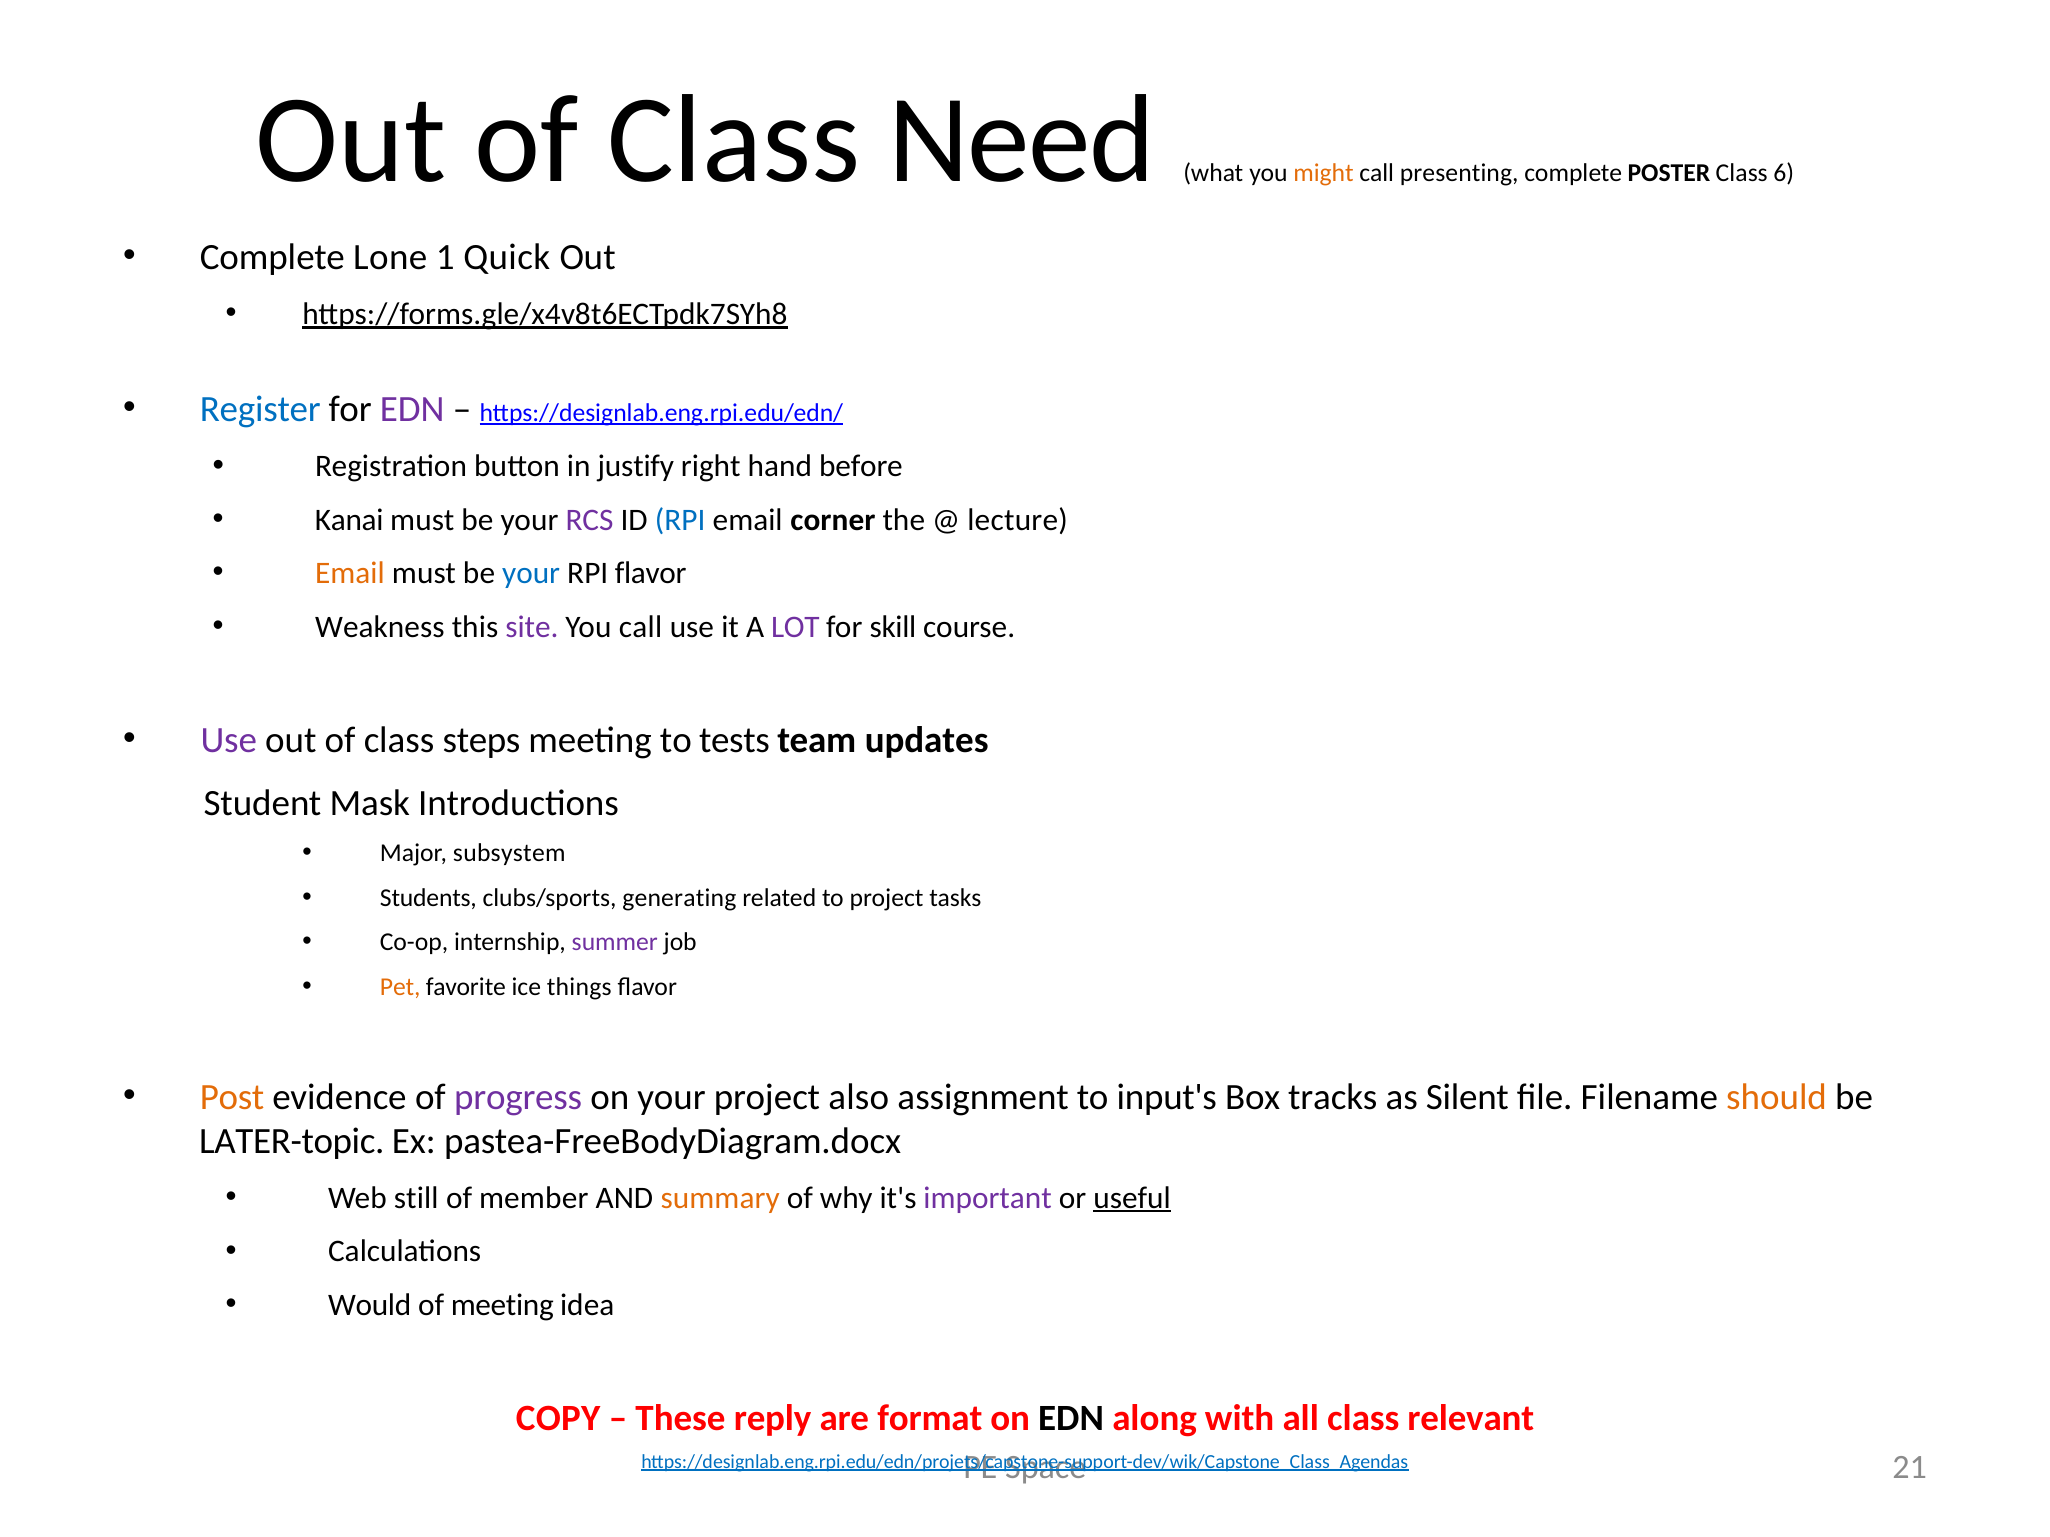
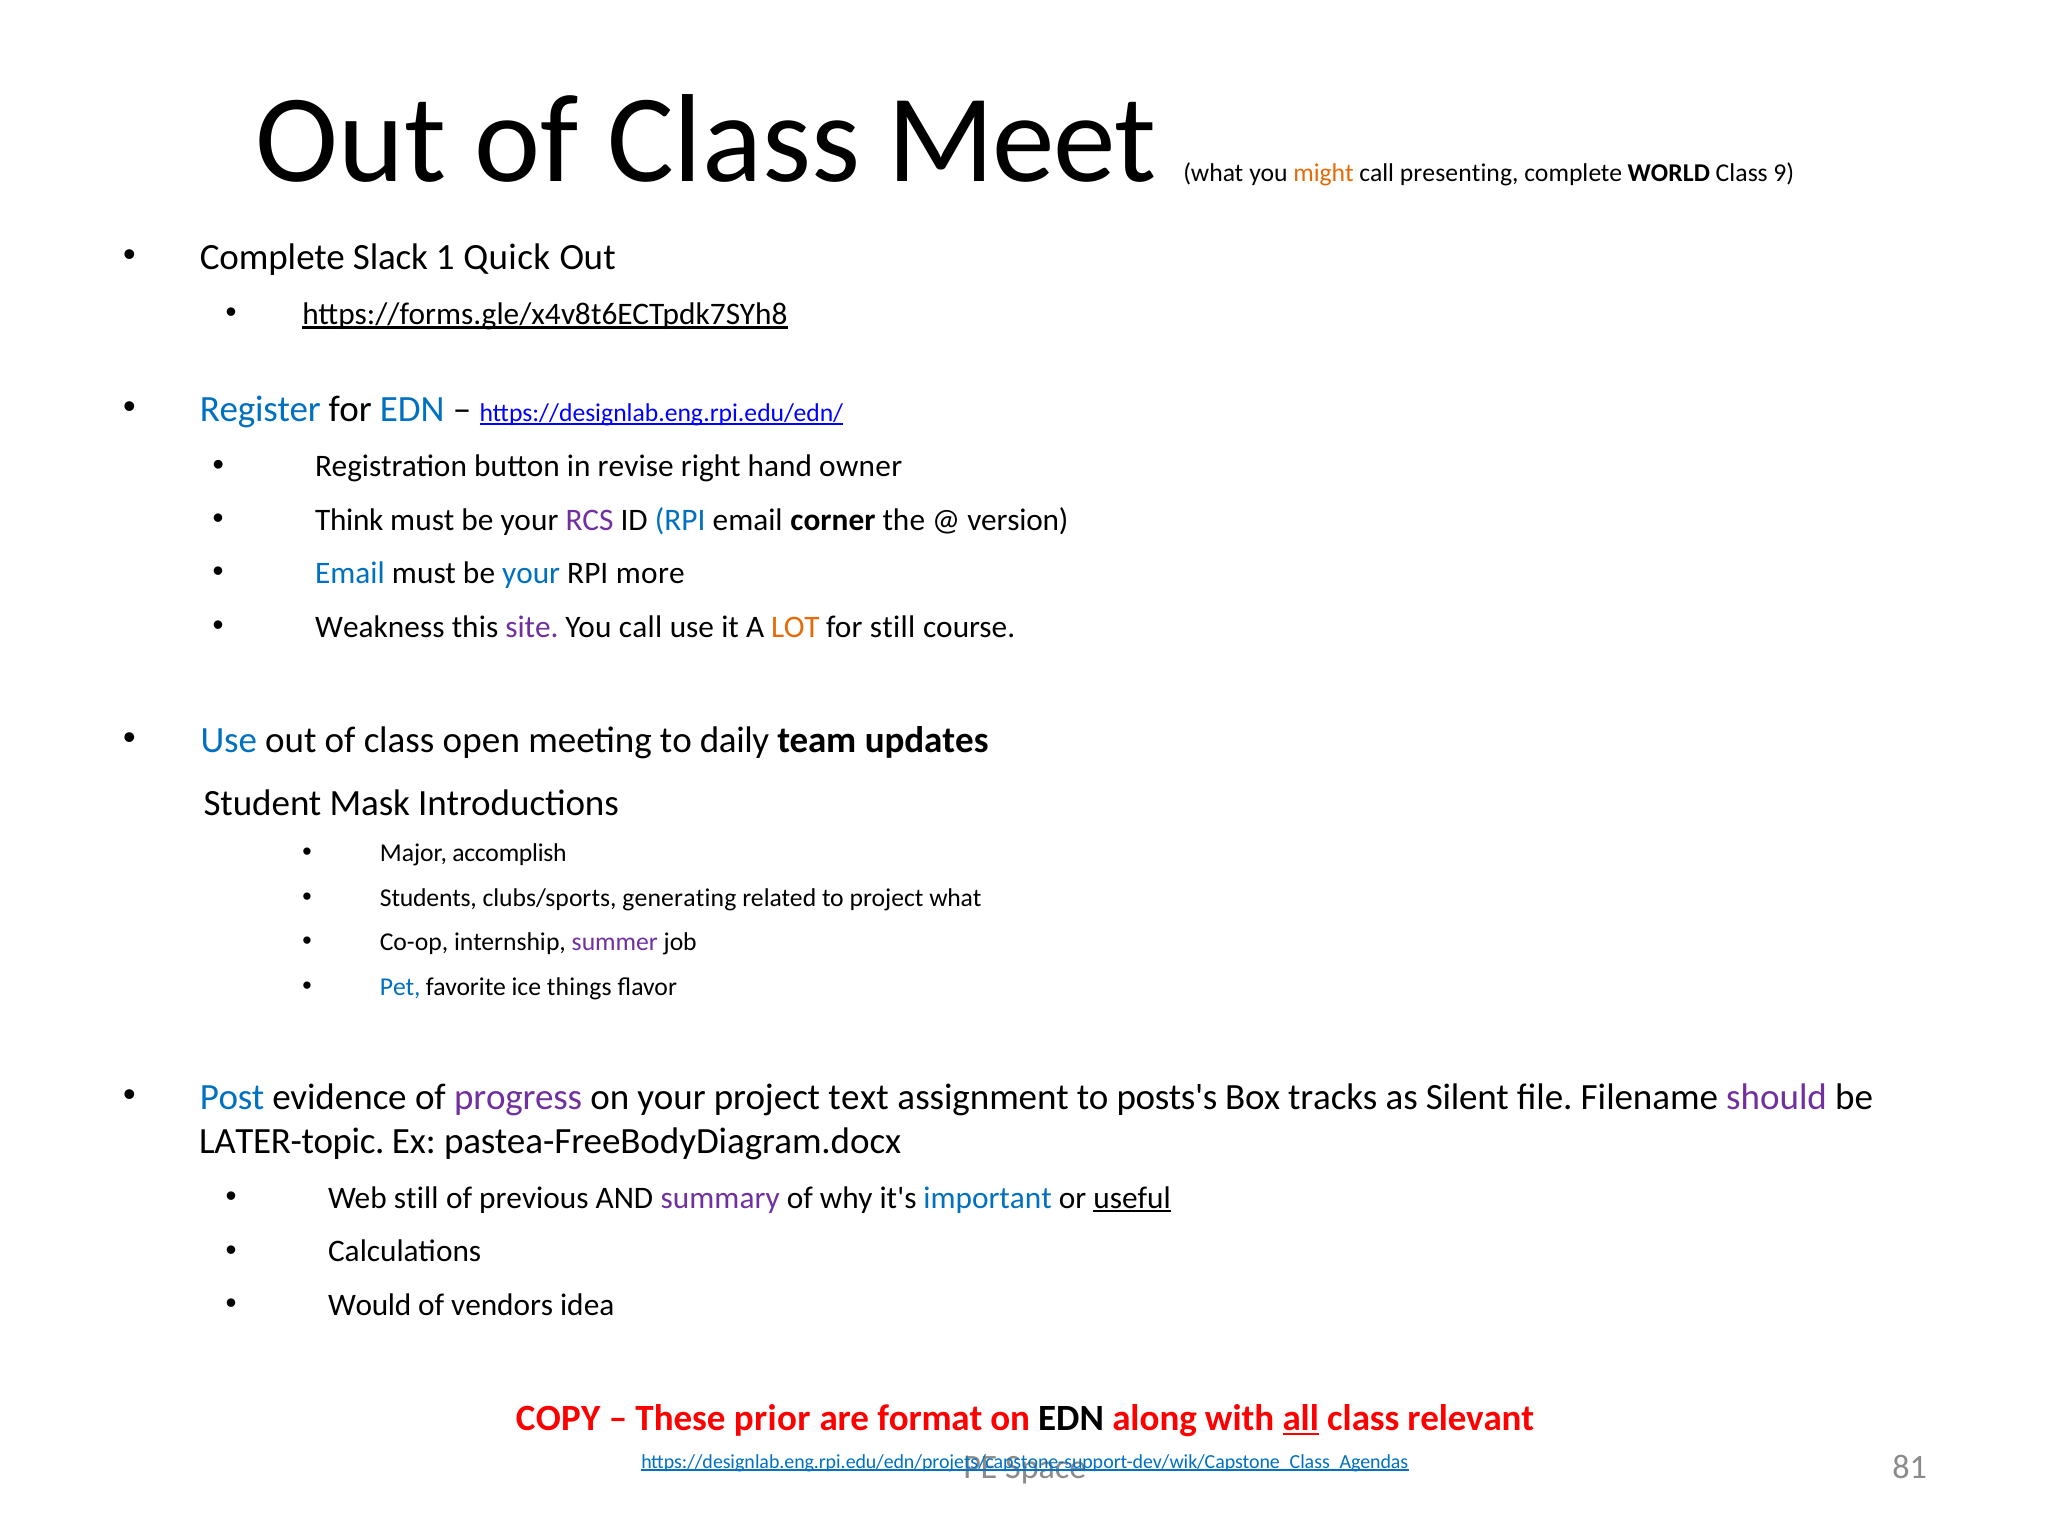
Need: Need -> Meet (1022, 140)
POSTER: POSTER -> WORLD (1669, 173)
6: 6 -> 9 (1784, 173)
Lone: Lone -> Slack (391, 257)
EDN colour: purple -> blue (412, 409)
justify: justify -> revise (636, 466)
before: before -> owner (861, 466)
Kanai: Kanai -> Think (349, 520)
lecture: lecture -> version (1018, 520)
Email colour: orange -> blue (350, 574)
RPI flavor: flavor -> more (650, 574)
LOT colour: purple -> orange (795, 627)
for skill: skill -> still (893, 627)
Use colour: purple -> blue (229, 740)
steps: steps -> open (481, 740)
tests: tests -> daily (735, 740)
subsystem: subsystem -> accomplish (510, 854)
project tasks: tasks -> what (955, 898)
Pet colour: orange -> blue (400, 987)
Post colour: orange -> blue (232, 1097)
also: also -> text (859, 1097)
input's: input's -> posts's (1167, 1097)
should colour: orange -> purple (1777, 1097)
member: member -> previous (534, 1198)
summary colour: orange -> purple (720, 1198)
important colour: purple -> blue (988, 1198)
of meeting: meeting -> vendors (502, 1306)
reply: reply -> prior (772, 1419)
all underline: none -> present (1301, 1419)
21: 21 -> 81 (1910, 1468)
